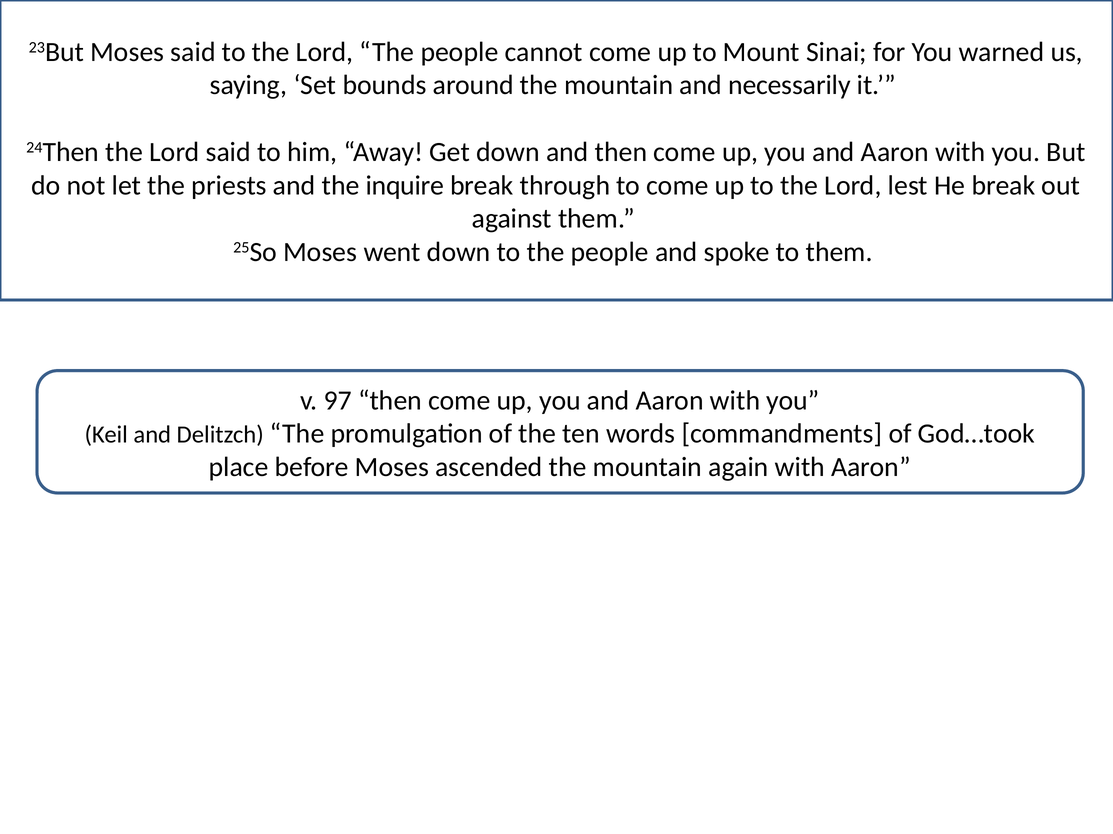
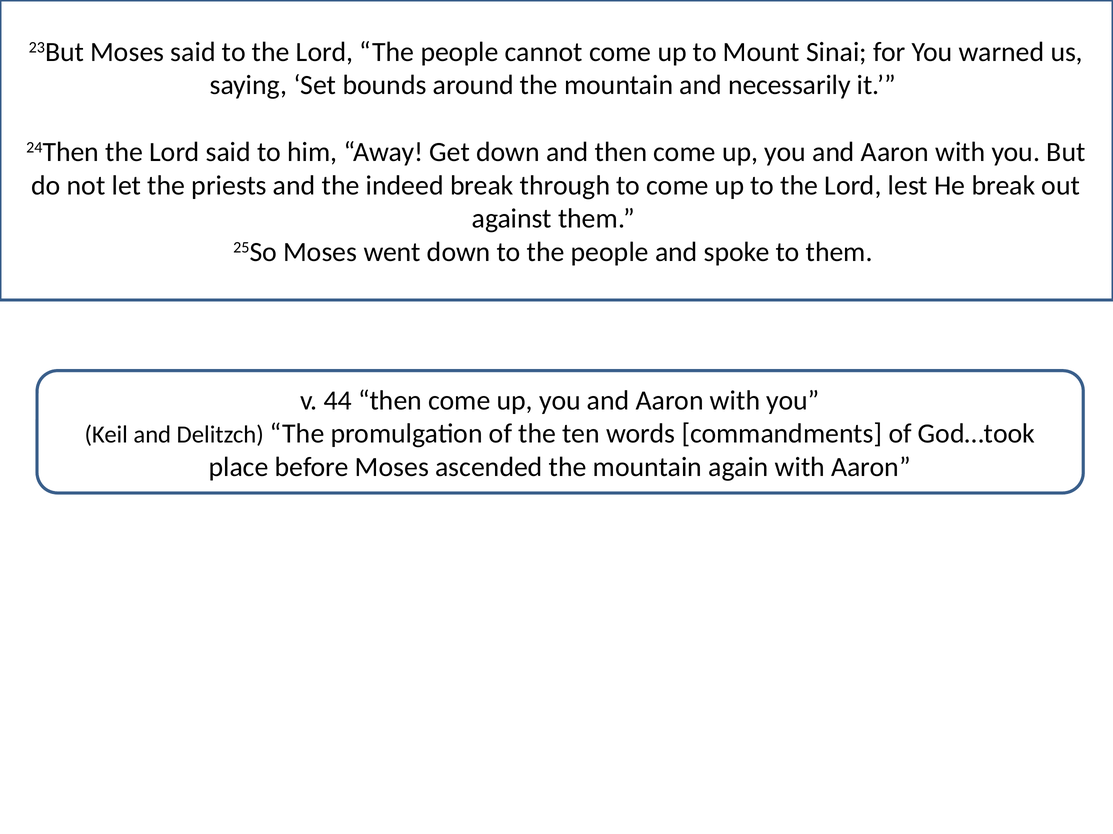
inquire: inquire -> indeed (405, 186)
97: 97 -> 44 (338, 401)
